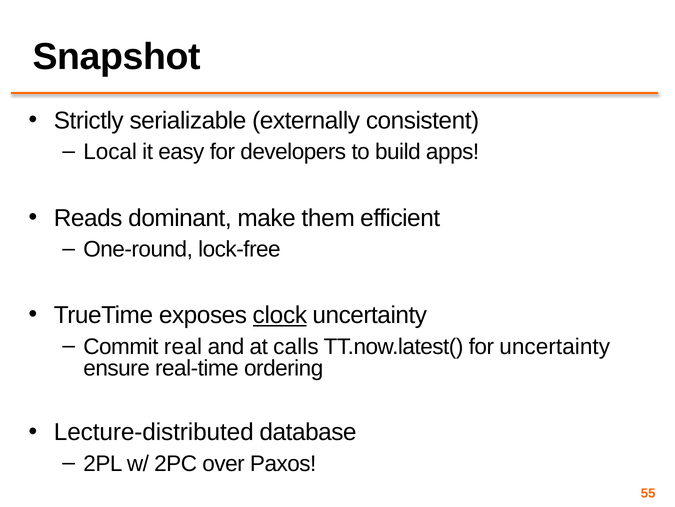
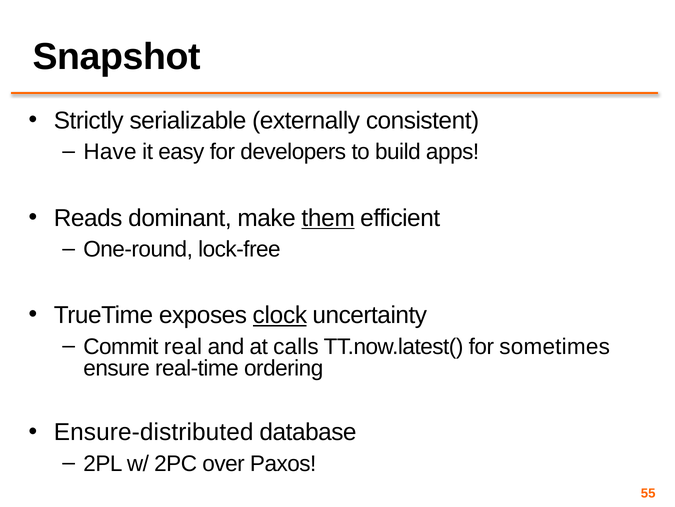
Local: Local -> Have (110, 152)
them underline: none -> present (328, 218)
for uncertainty: uncertainty -> sometimes (555, 346)
Lecture-distributed: Lecture-distributed -> Ensure-distributed (154, 432)
